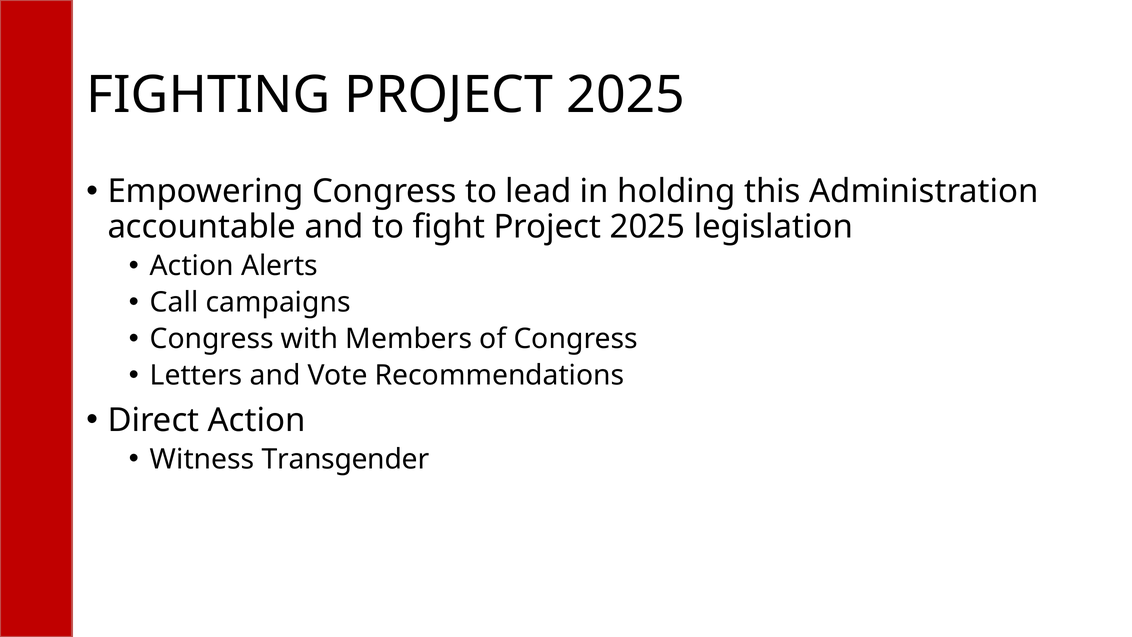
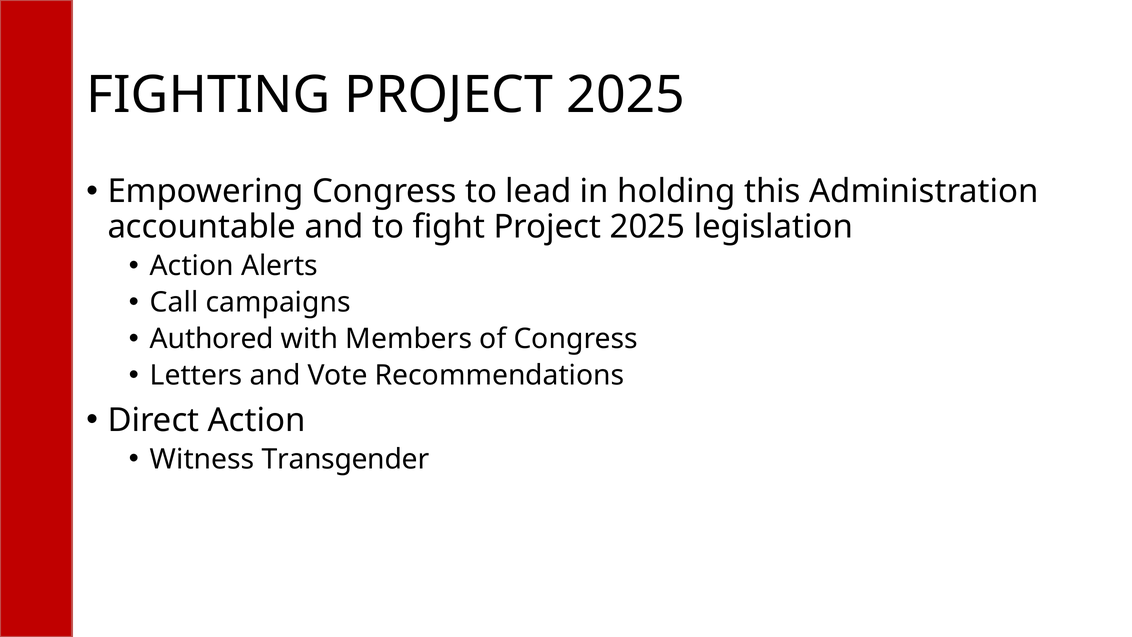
Congress: Congress -> Authored (212, 339)
